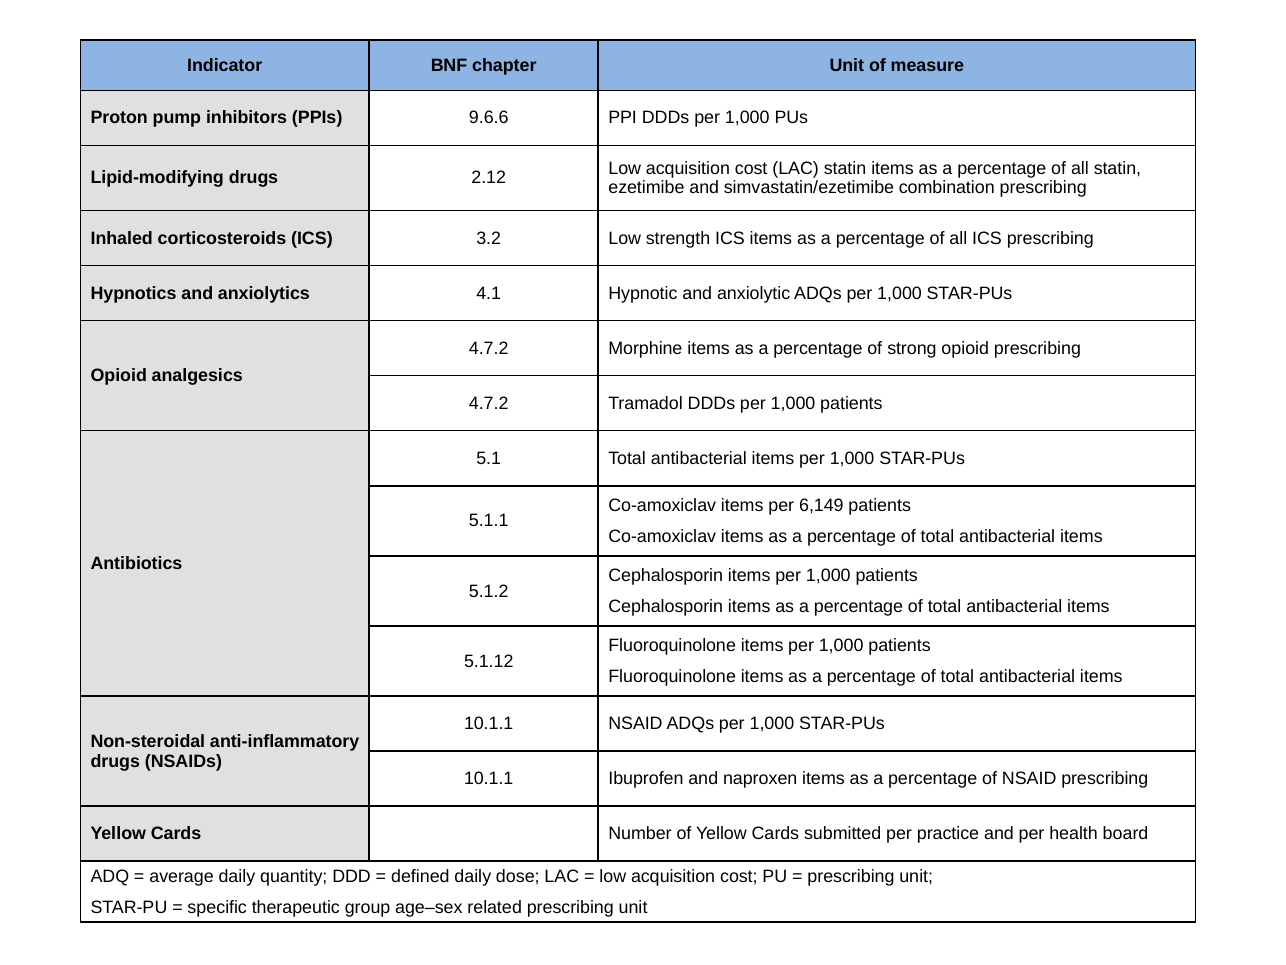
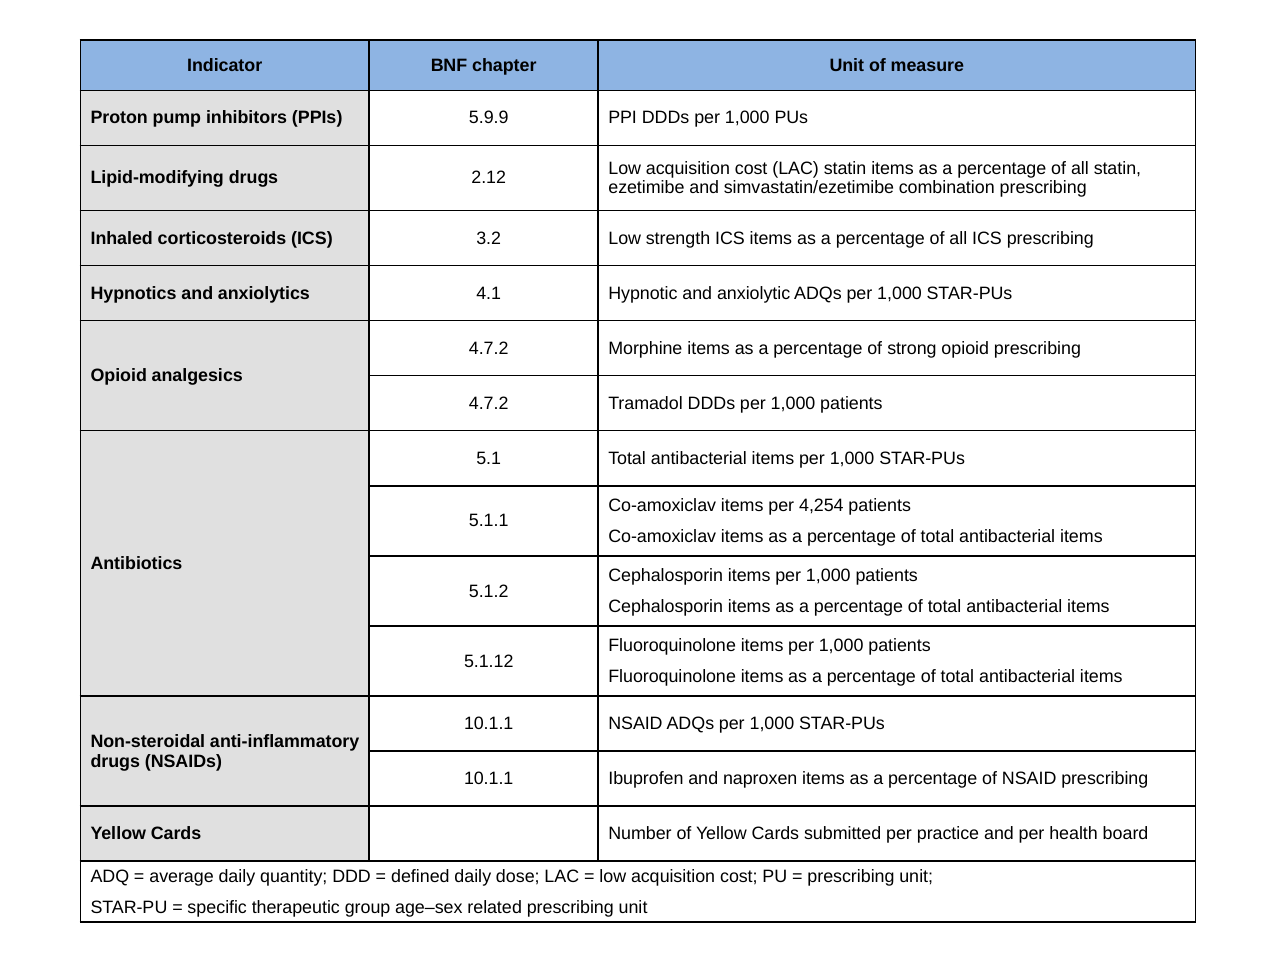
9.6.6: 9.6.6 -> 5.9.9 (489, 118)
6,149: 6,149 -> 4,254 (821, 505)
